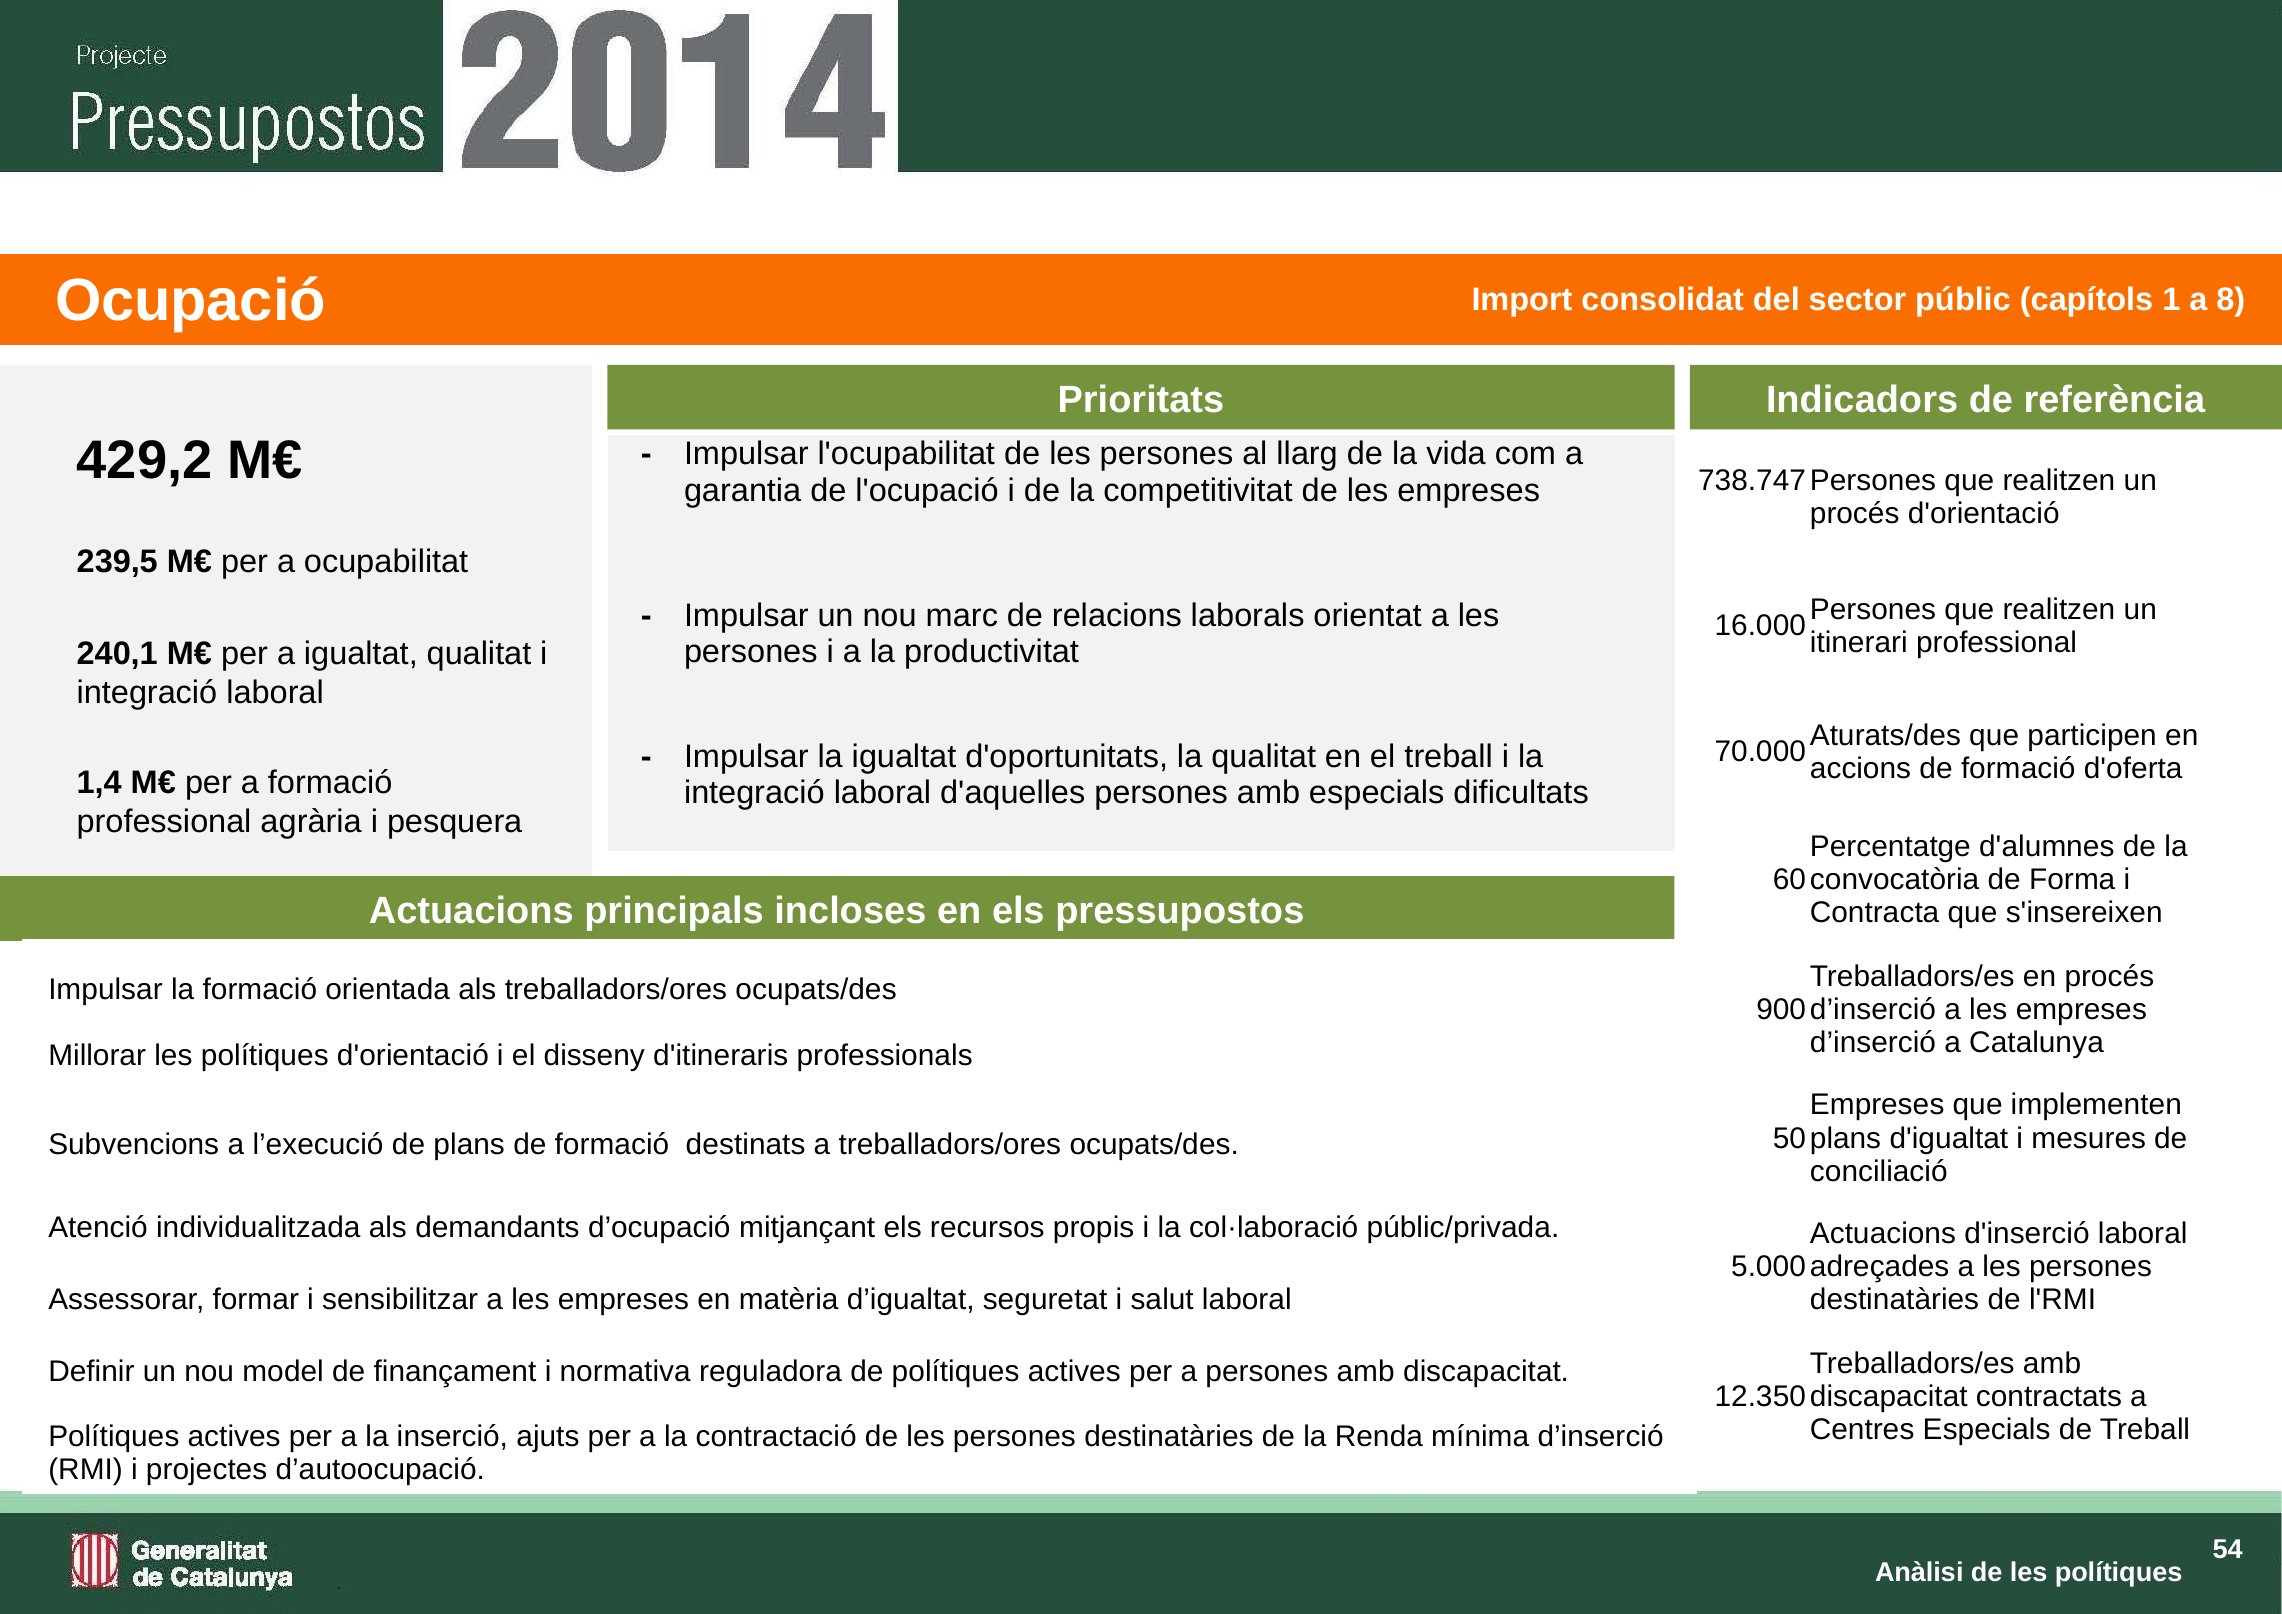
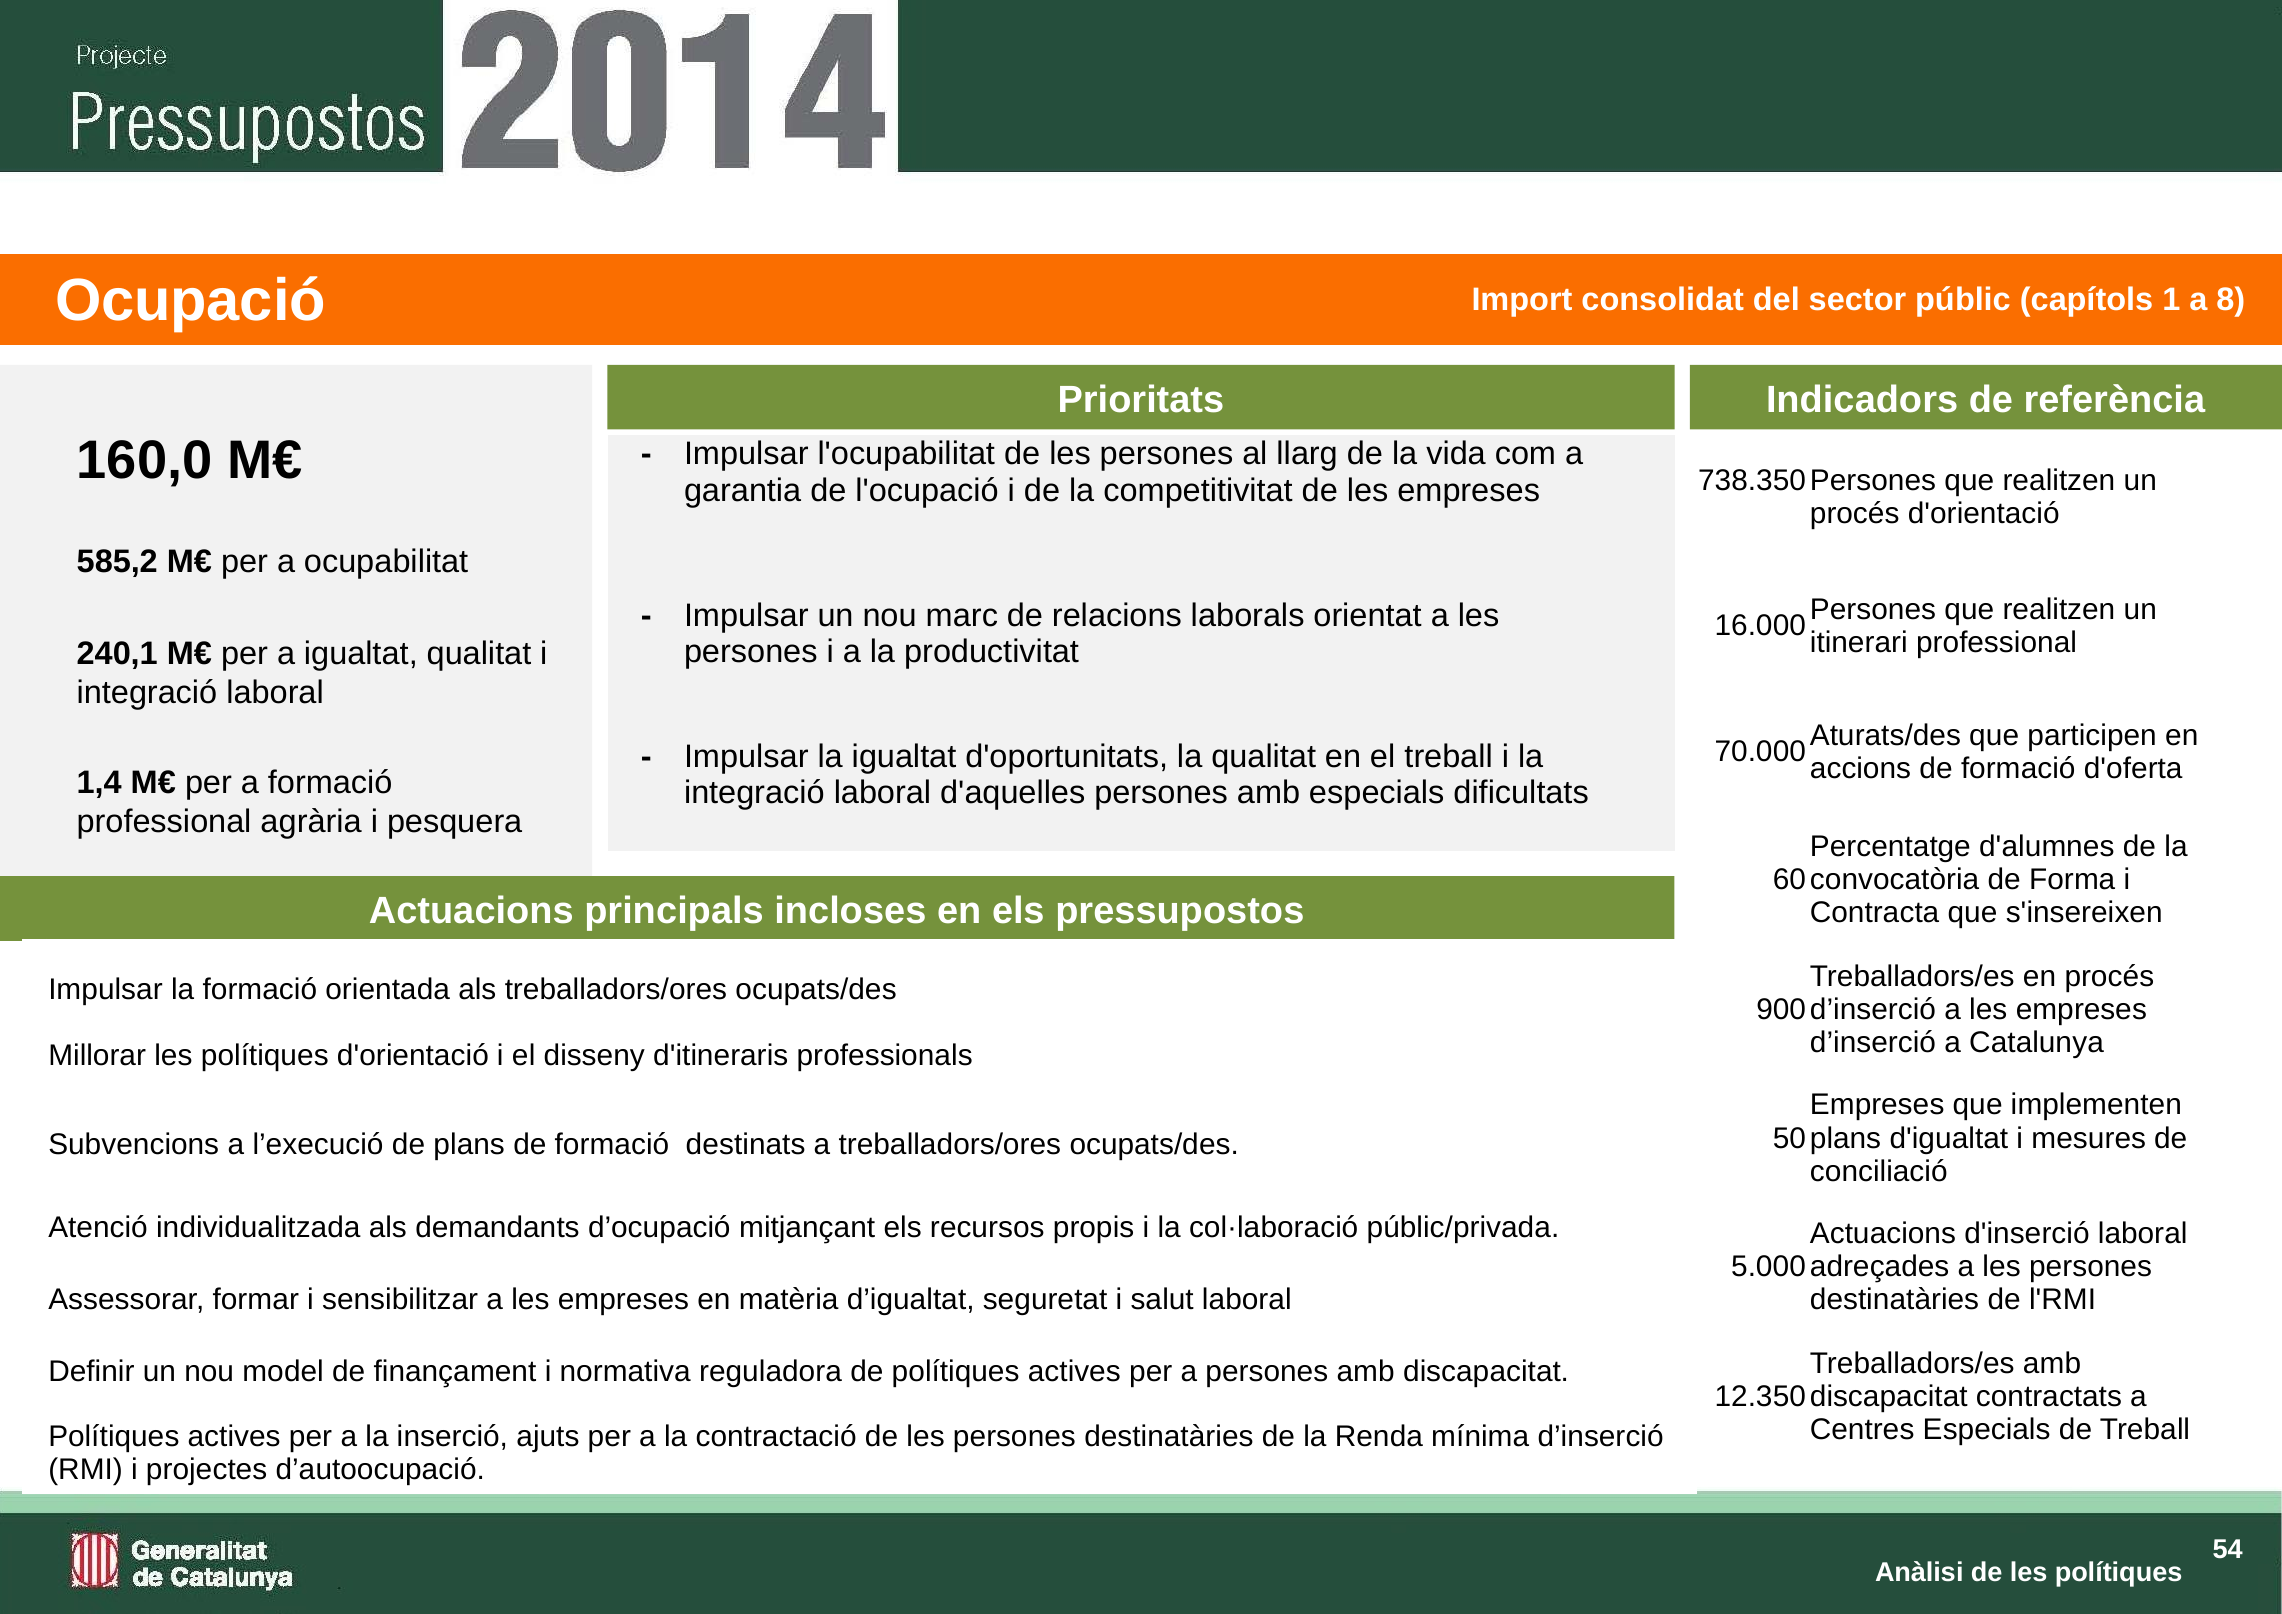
429,2: 429,2 -> 160,0 (145, 461)
738.747: 738.747 -> 738.350 (1752, 481)
239,5: 239,5 -> 585,2 (117, 561)
